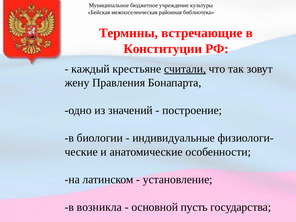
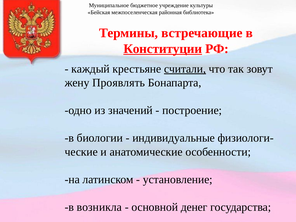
Конституции underline: none -> present (163, 49)
Правления: Правления -> Проявлять (119, 83)
пусть: пусть -> денег (194, 207)
